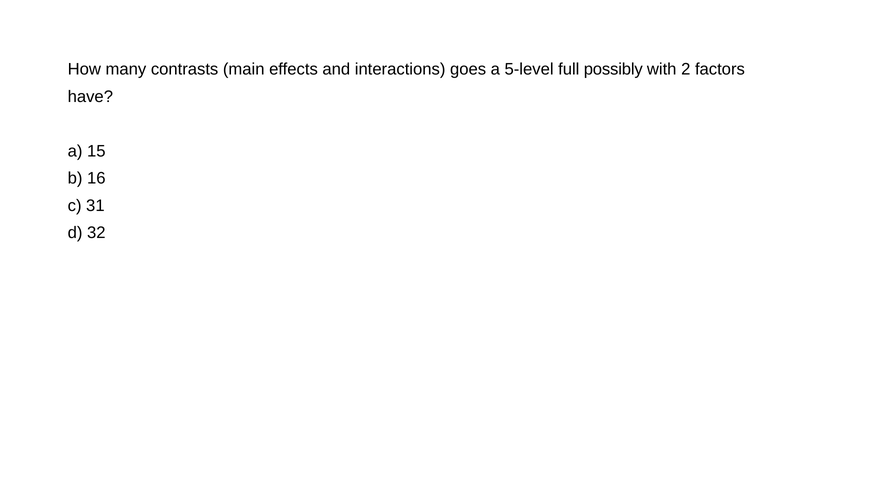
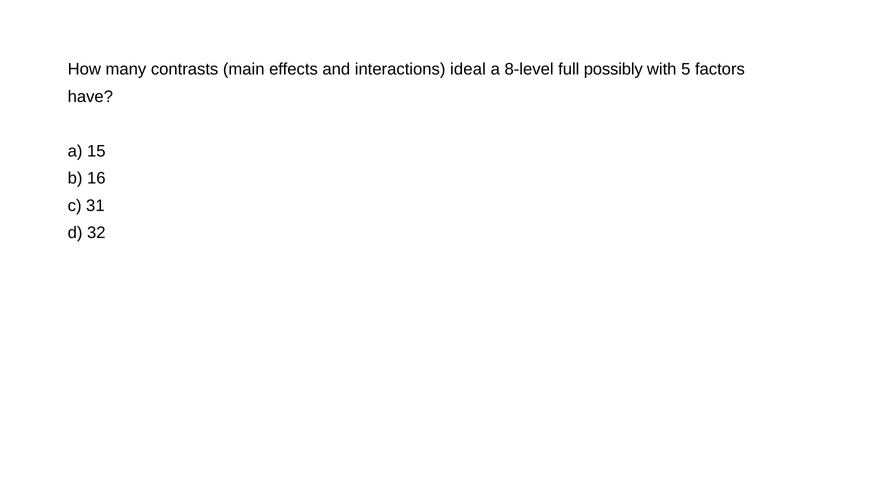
goes: goes -> ideal (468, 69)
5-level: 5-level -> 8-level (529, 69)
2: 2 -> 5 (686, 69)
